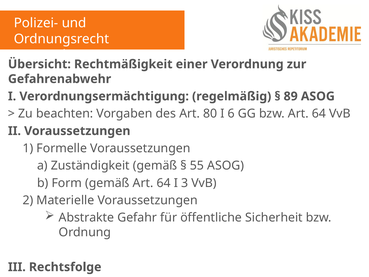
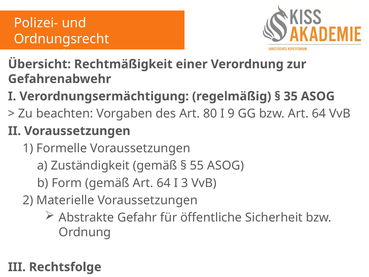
89: 89 -> 35 (291, 96)
6: 6 -> 9 (231, 114)
